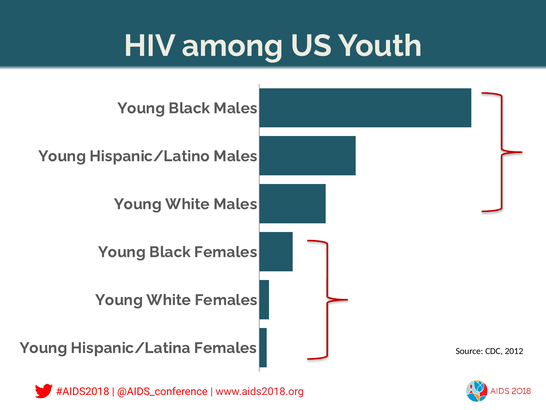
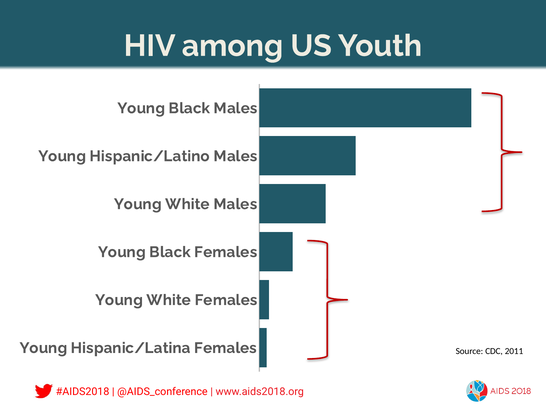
2012: 2012 -> 2011 (514, 351)
